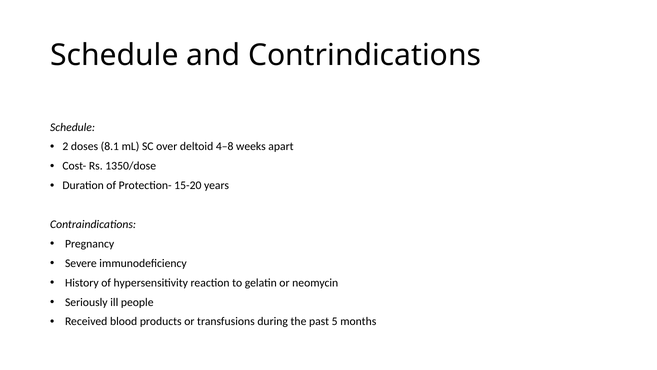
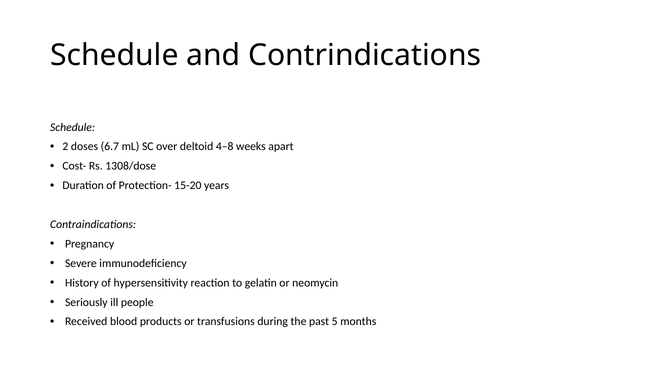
8.1: 8.1 -> 6.7 (110, 146)
1350/dose: 1350/dose -> 1308/dose (131, 166)
